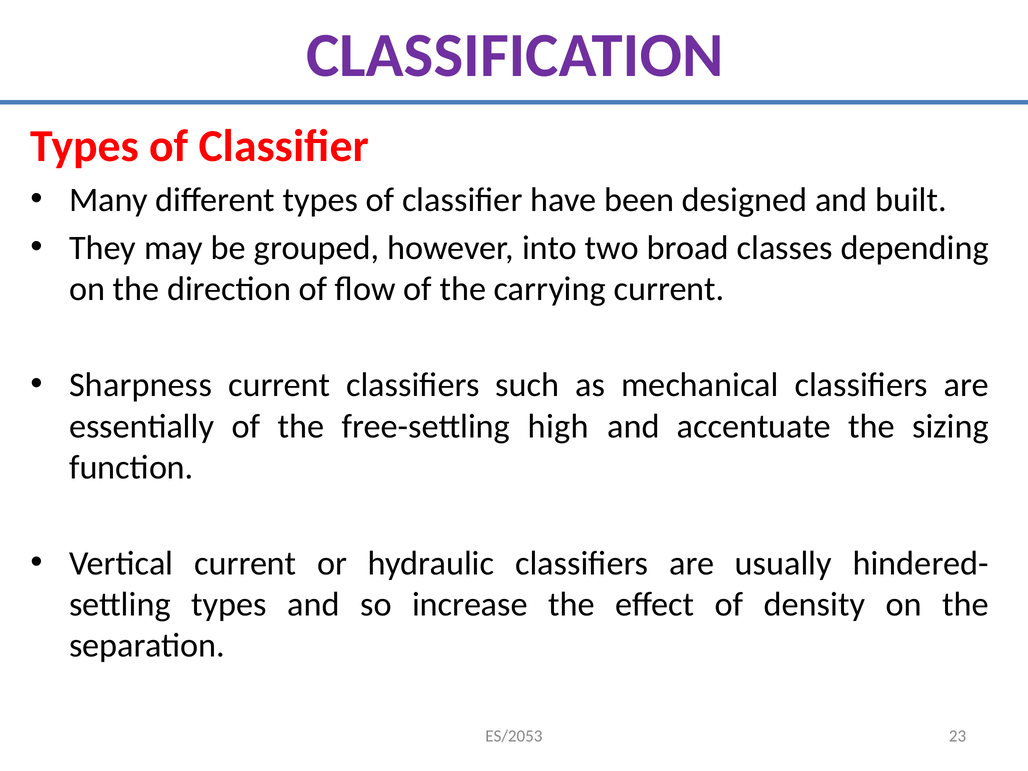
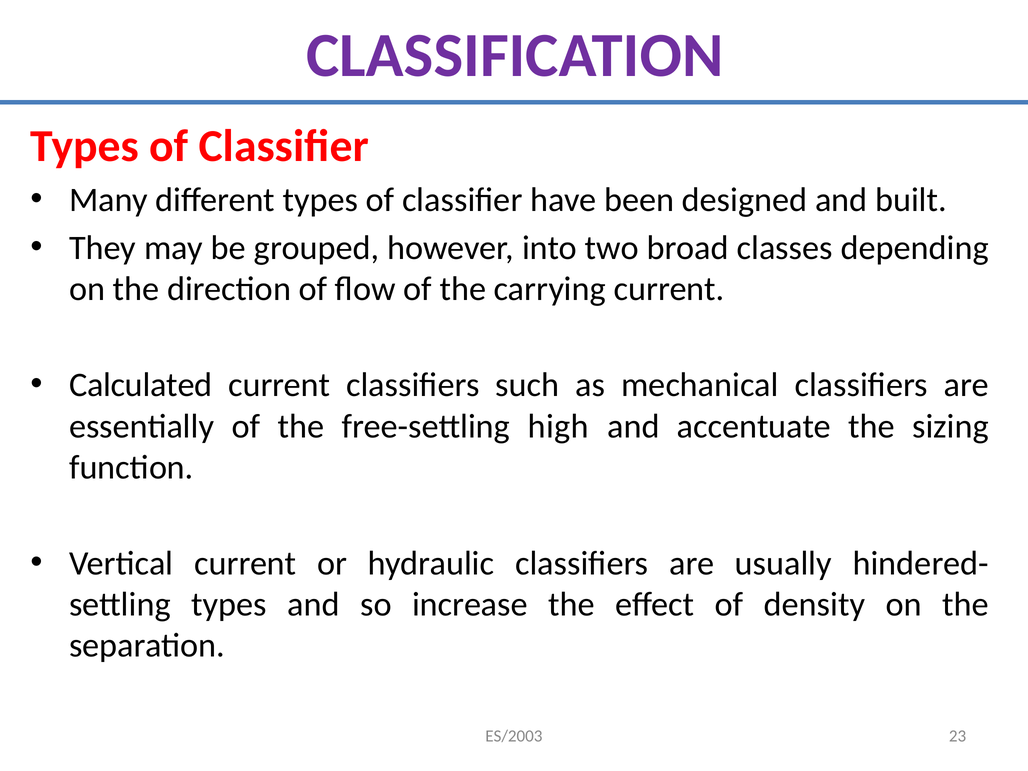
Sharpness: Sharpness -> Calculated (141, 385)
ES/2053: ES/2053 -> ES/2003 (514, 736)
